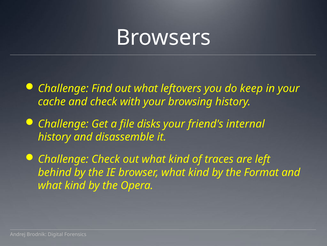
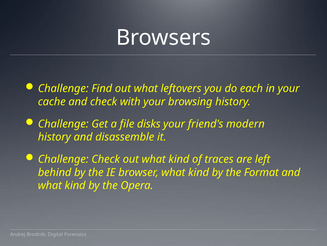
keep: keep -> each (251, 88)
internal: internal -> modern (245, 124)
